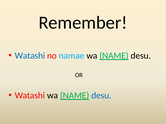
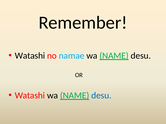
Watashi colour: blue -> black (30, 56)
